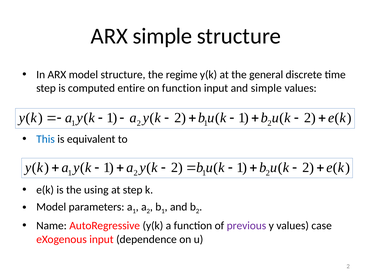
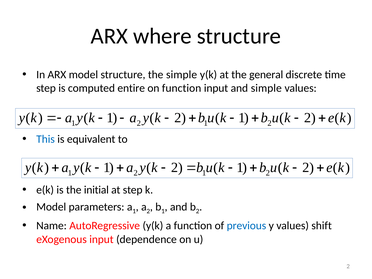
ARX simple: simple -> where (162, 36)
the regime: regime -> simple (182, 75)
using: using -> initial (96, 190)
previous colour: purple -> blue (246, 226)
case: case -> shift (322, 226)
